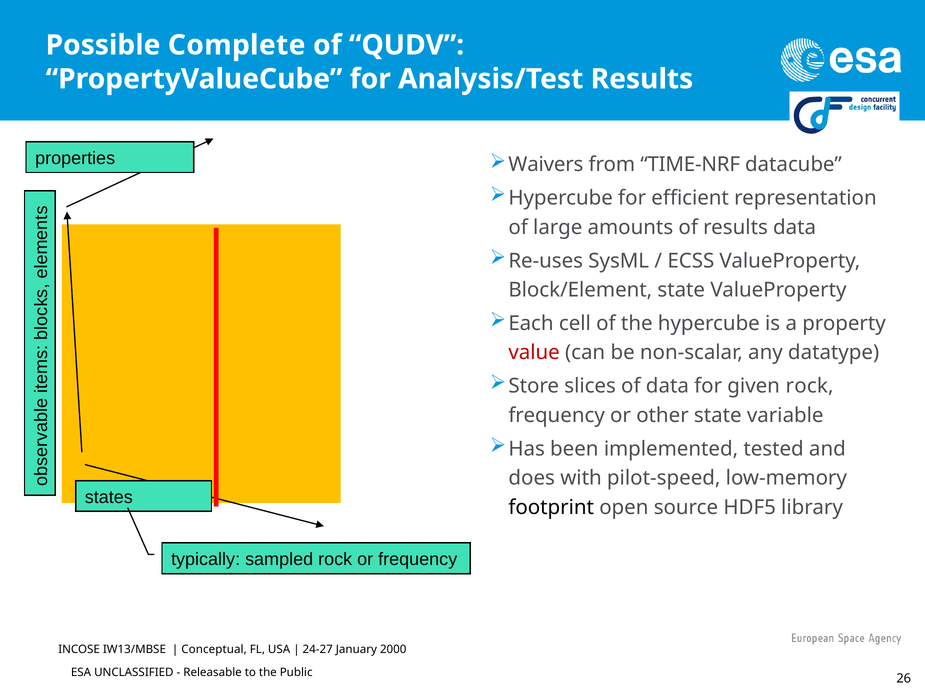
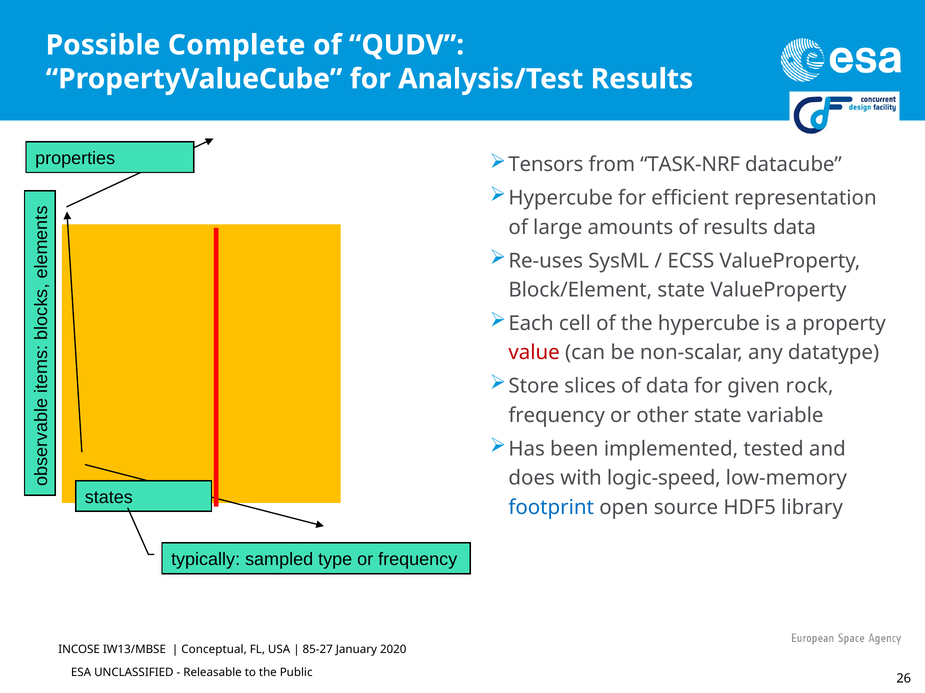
Waivers: Waivers -> Tensors (546, 165)
TIME-NRF: TIME-NRF -> TASK-NRF (690, 165)
pilot-speed: pilot-speed -> logic-speed (664, 479)
footprint colour: black -> blue (551, 508)
sampled rock: rock -> type (335, 560)
24-27: 24-27 -> 85-27 (318, 650)
2000: 2000 -> 2020 (393, 650)
